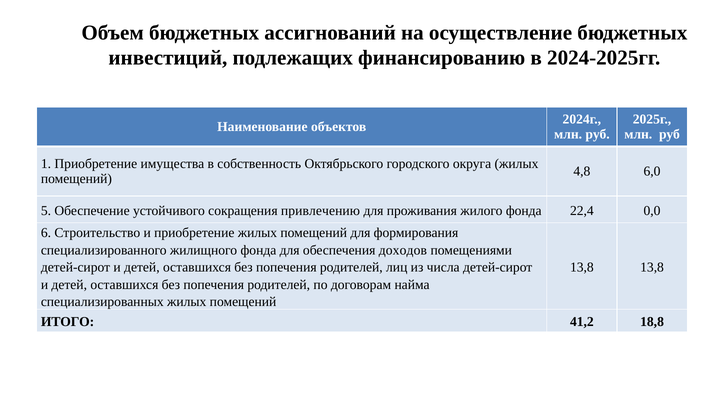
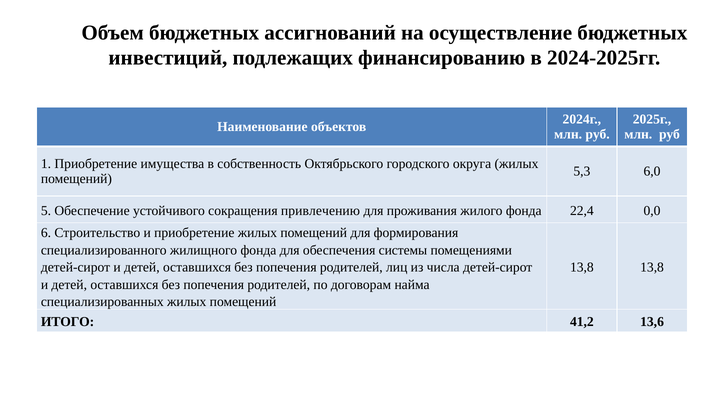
4,8: 4,8 -> 5,3 (582, 171)
доходов: доходов -> системы (403, 250)
18,8: 18,8 -> 13,6 (652, 322)
